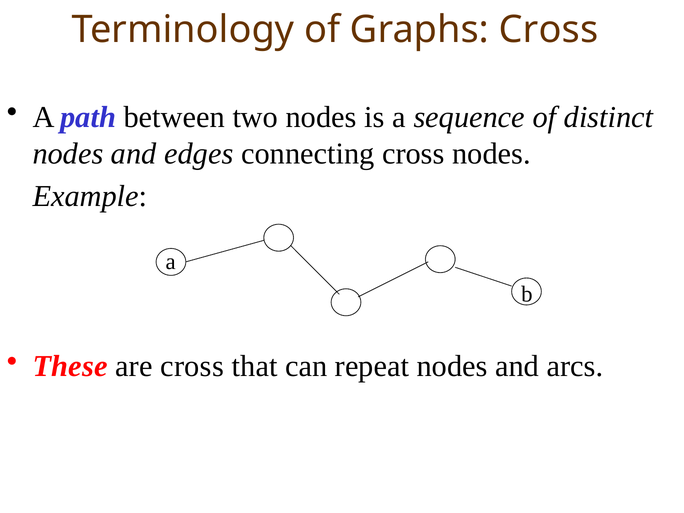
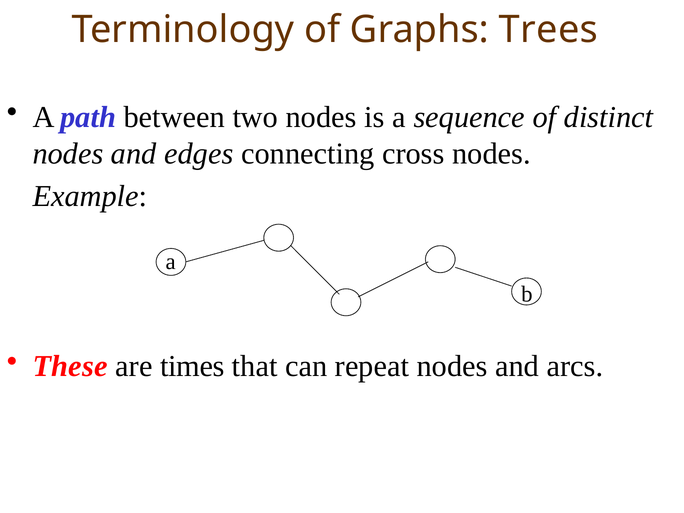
Graphs Cross: Cross -> Trees (548, 30)
are cross: cross -> times (192, 366)
